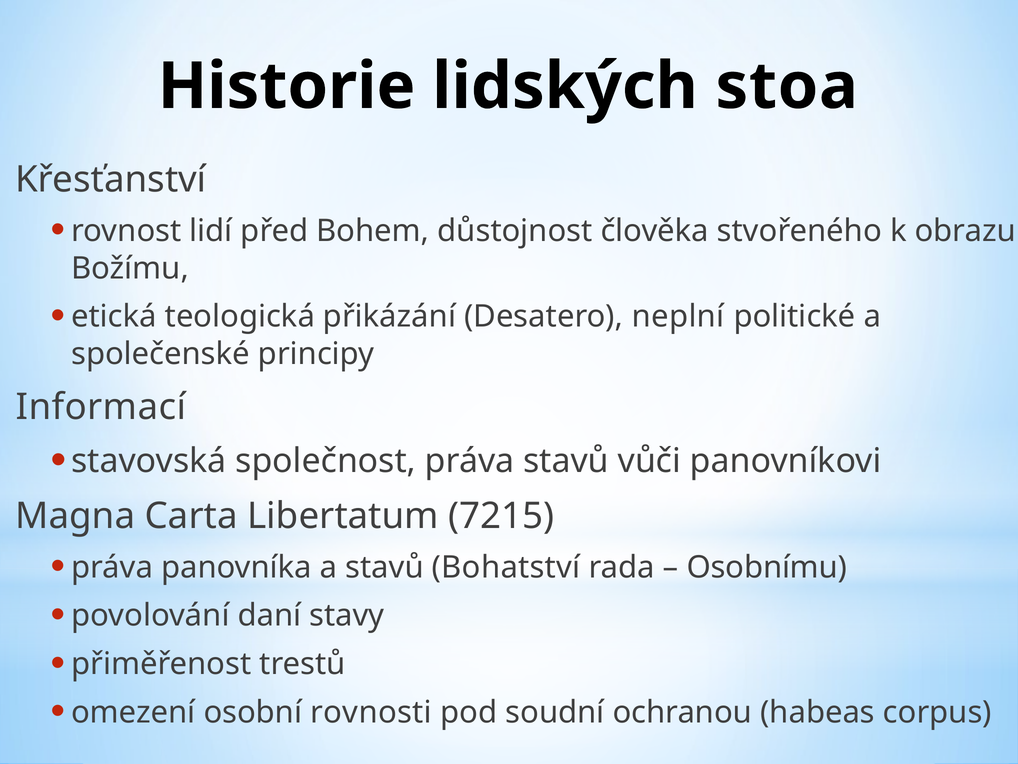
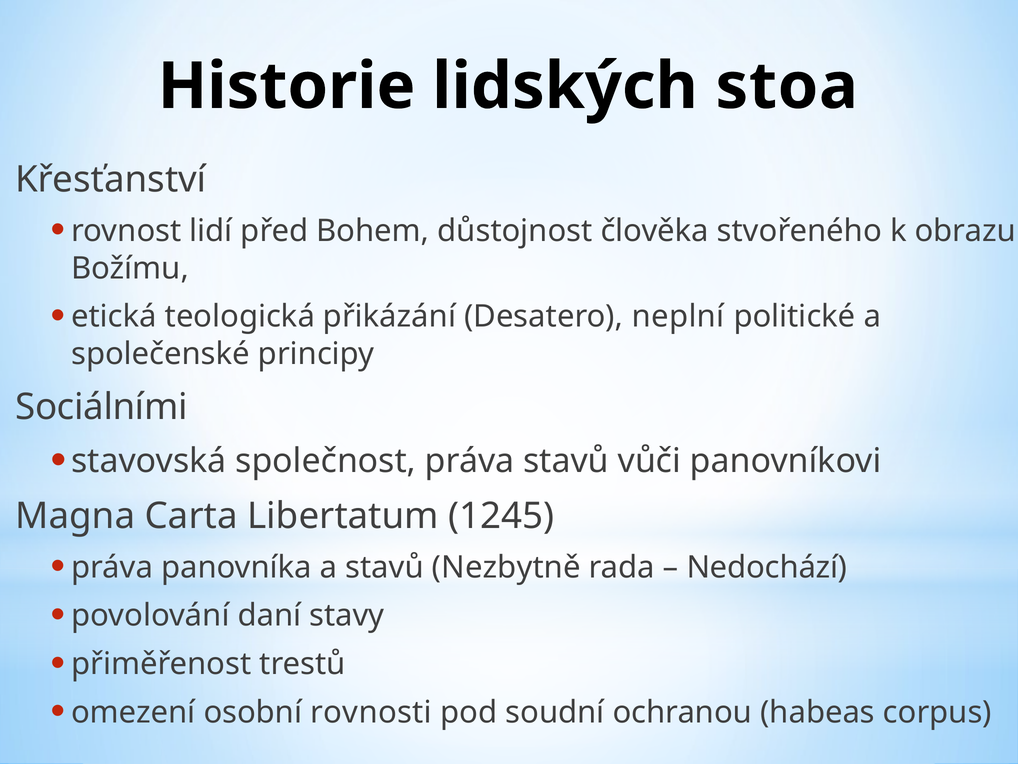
Informací: Informací -> Sociálními (101, 407)
7215: 7215 -> 1245 (501, 516)
Bohatství: Bohatství -> Nezbytně (506, 567)
Osobnímu: Osobnímu -> Nedochází (767, 567)
